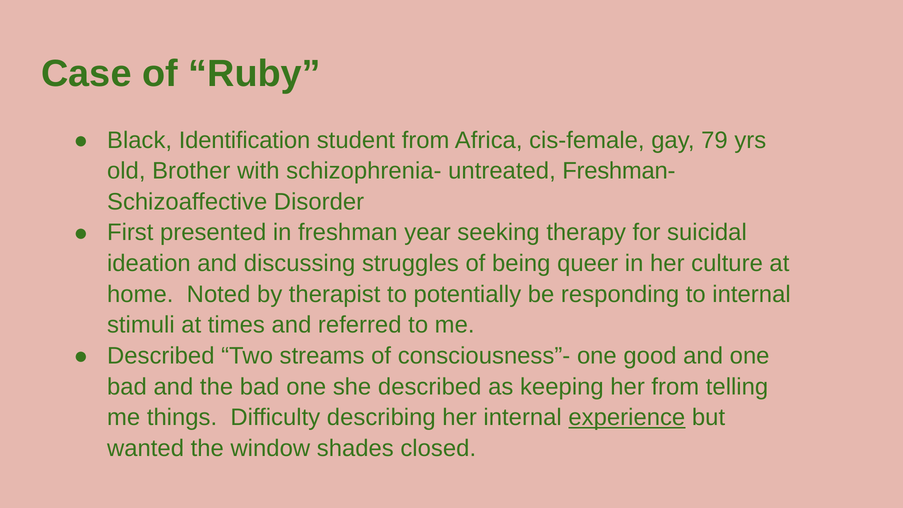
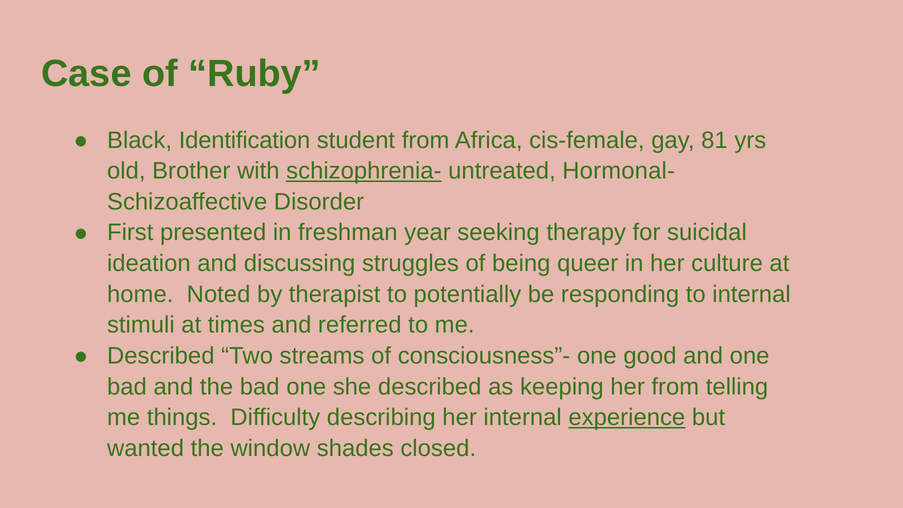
79: 79 -> 81 (714, 140)
schizophrenia- underline: none -> present (364, 171)
Freshman-: Freshman- -> Hormonal- (619, 171)
